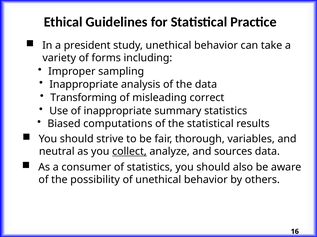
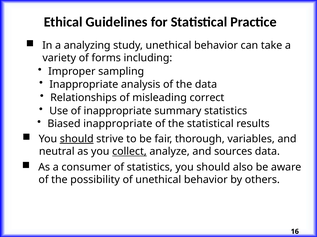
president: president -> analyzing (87, 45)
Transforming: Transforming -> Relationships (84, 98)
Biased computations: computations -> inappropriate (118, 124)
should underline: none -> present (77, 139)
